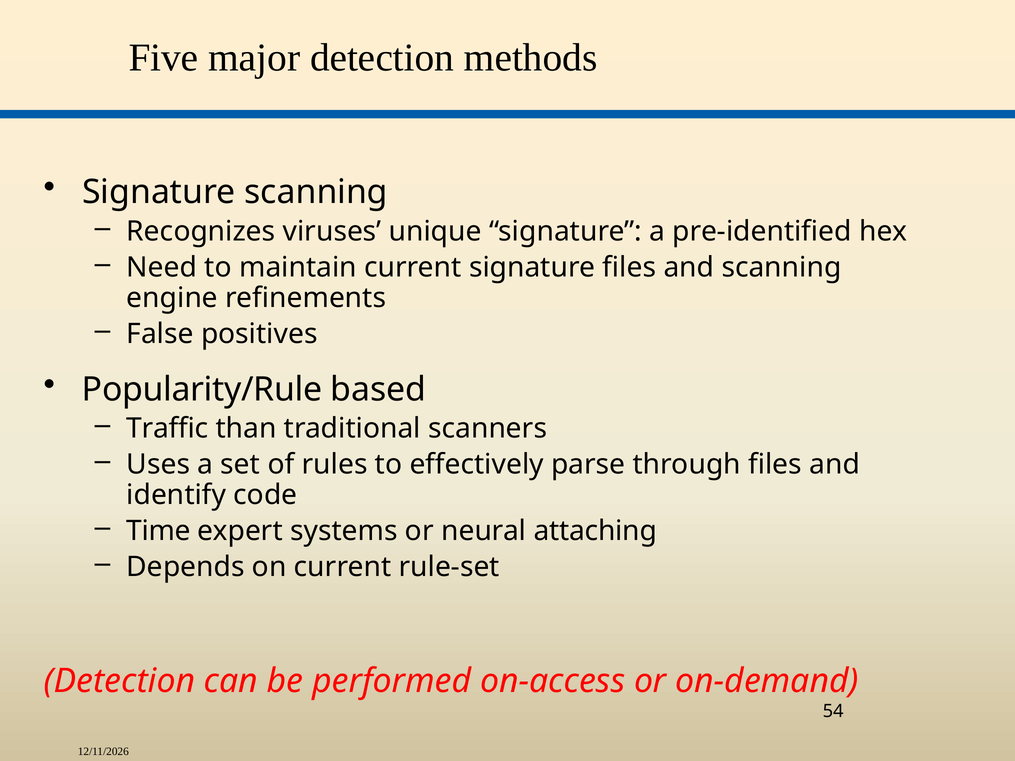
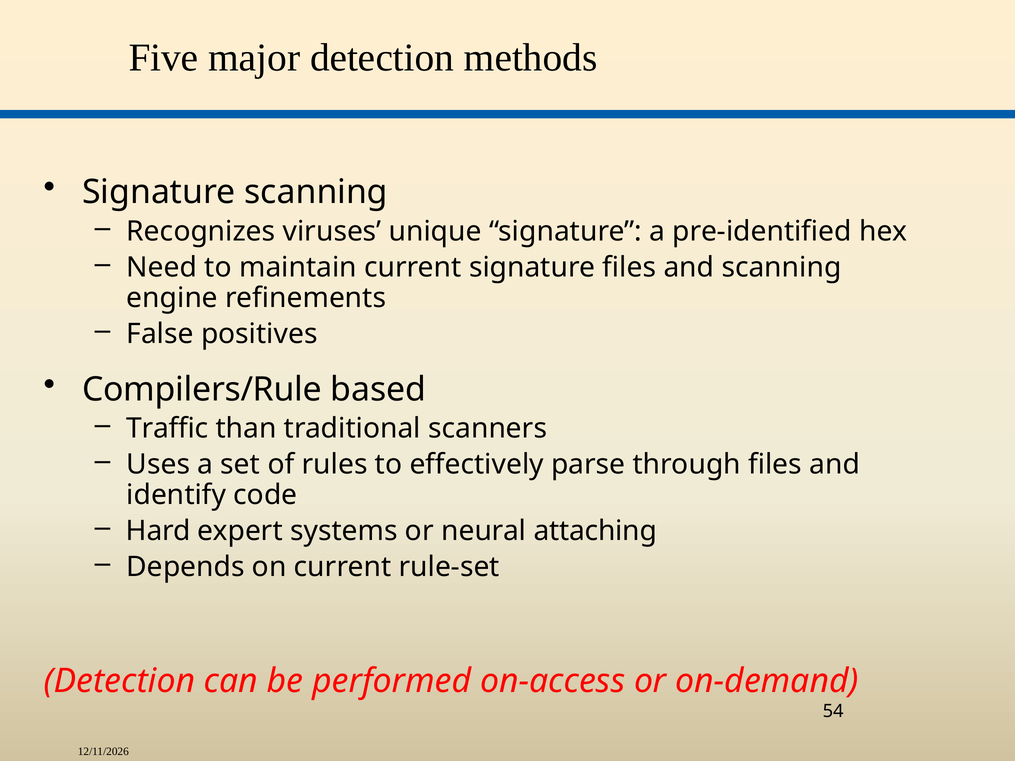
Popularity/Rule: Popularity/Rule -> Compilers/Rule (202, 390)
Time: Time -> Hard (158, 531)
